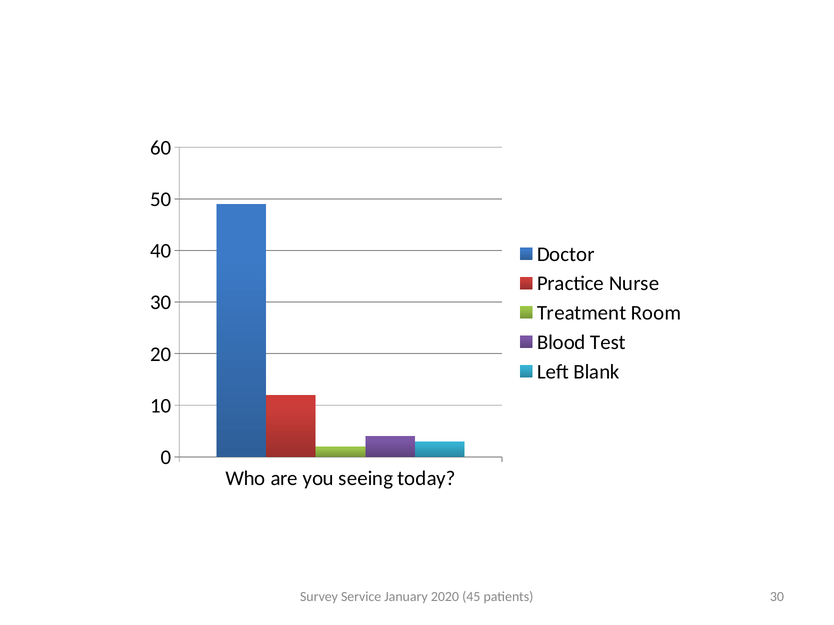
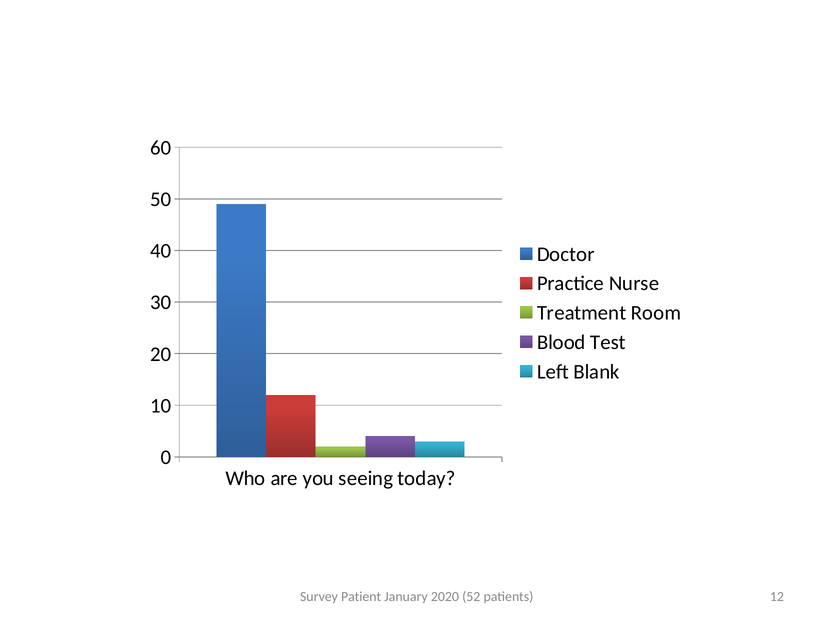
Service: Service -> Patient (361, 597)
45: 45 -> 52 (471, 597)
patients 30: 30 -> 12 (777, 597)
